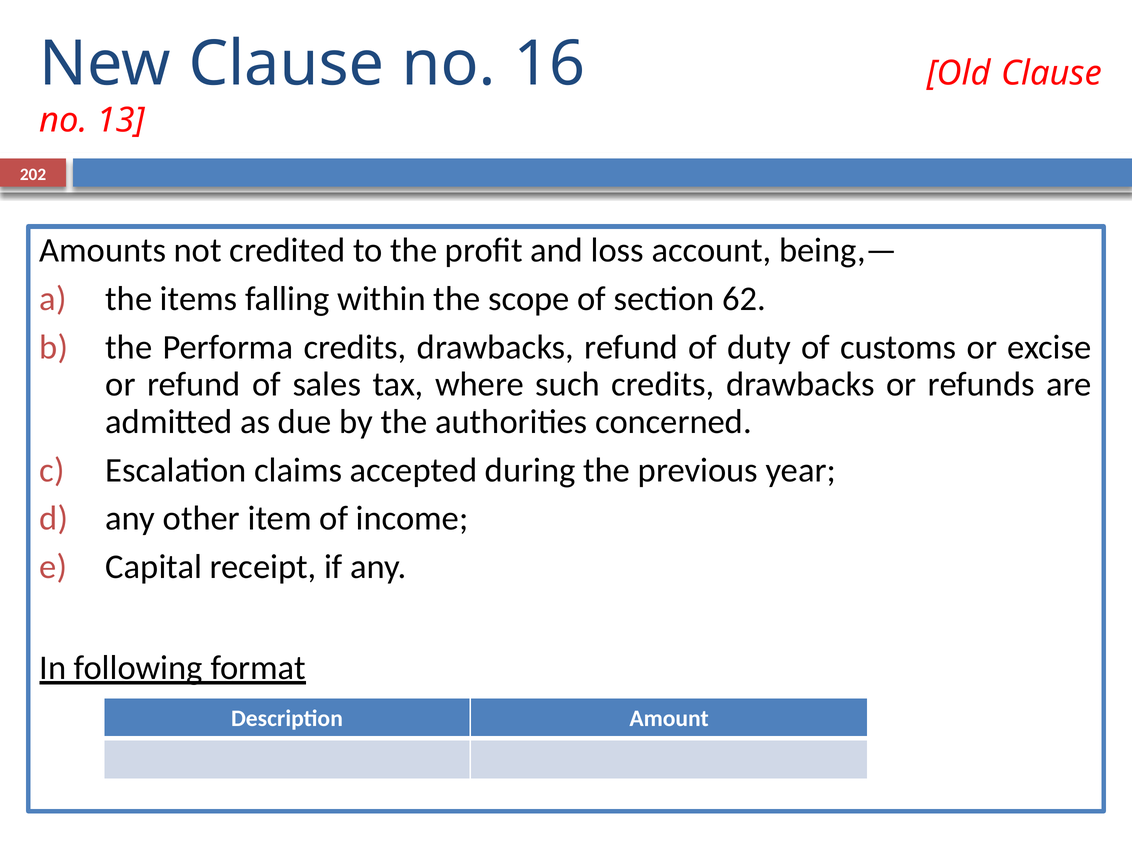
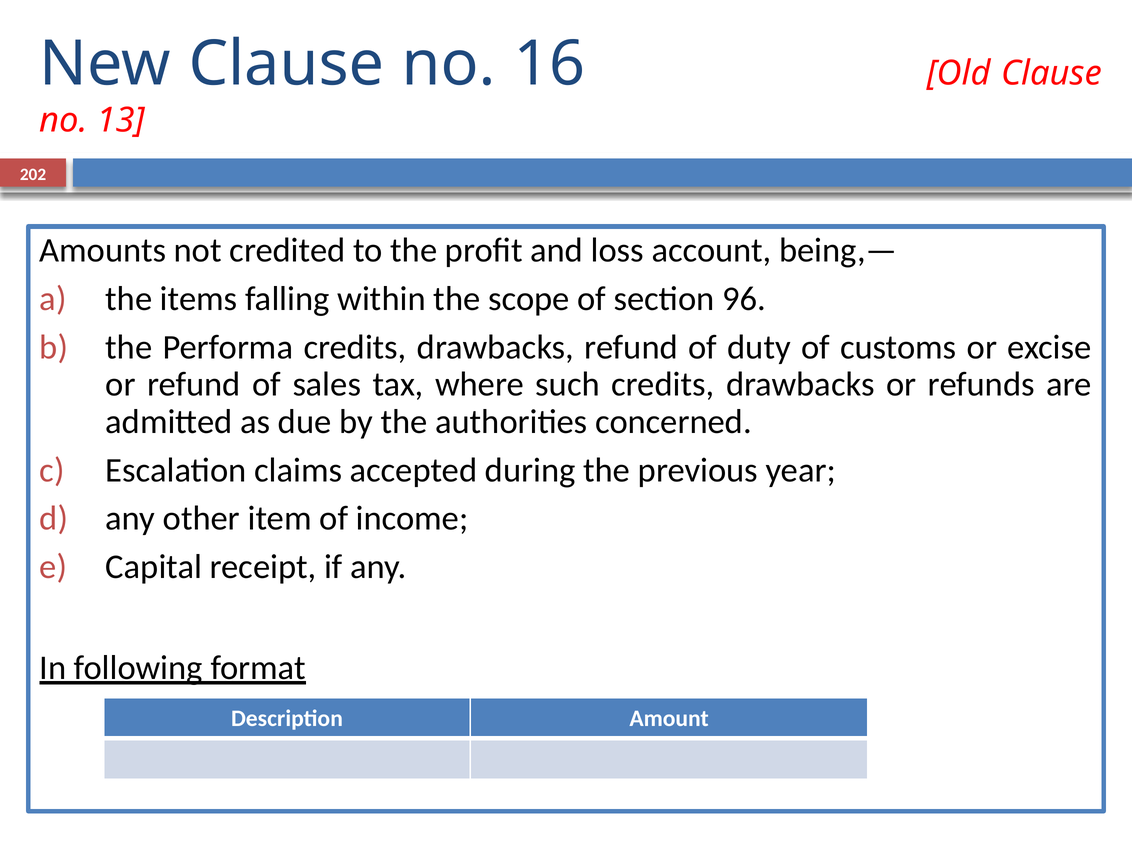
62: 62 -> 96 (744, 299)
